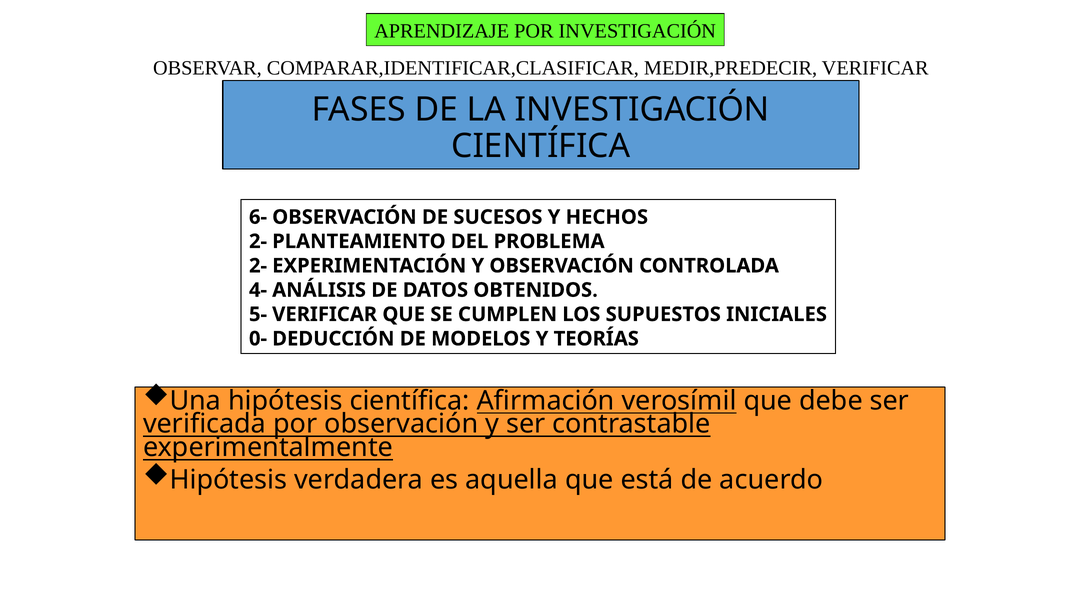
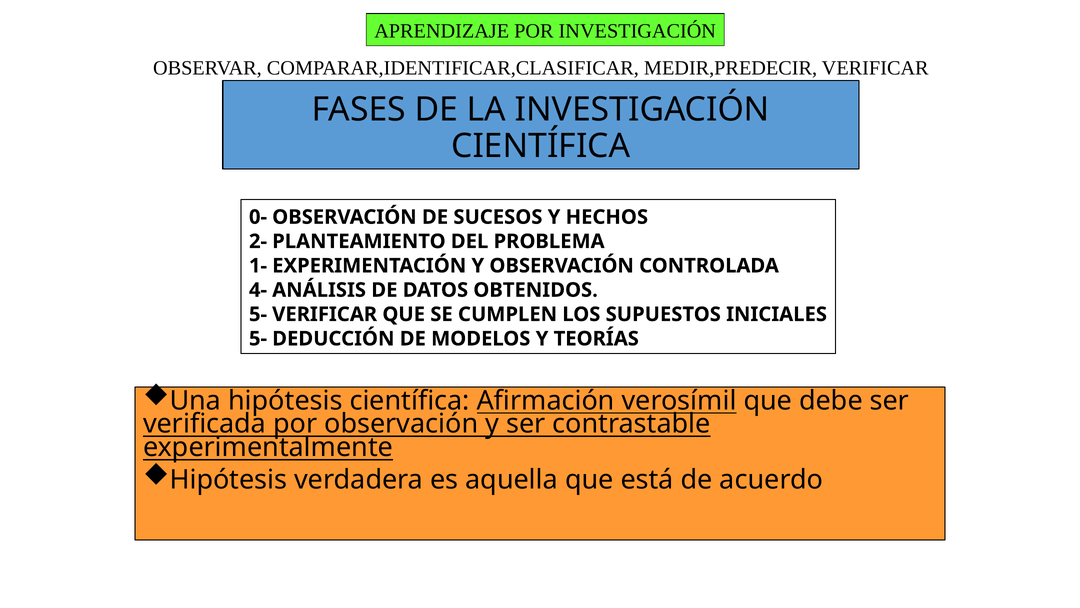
6-: 6- -> 0- (258, 217)
2-: 2- -> 1- (258, 266)
0-: 0- -> 5- (258, 338)
